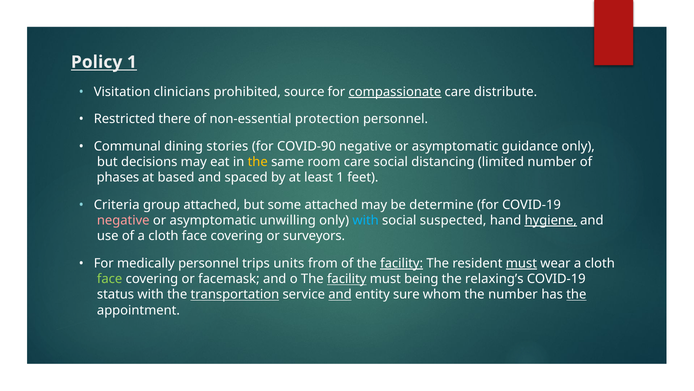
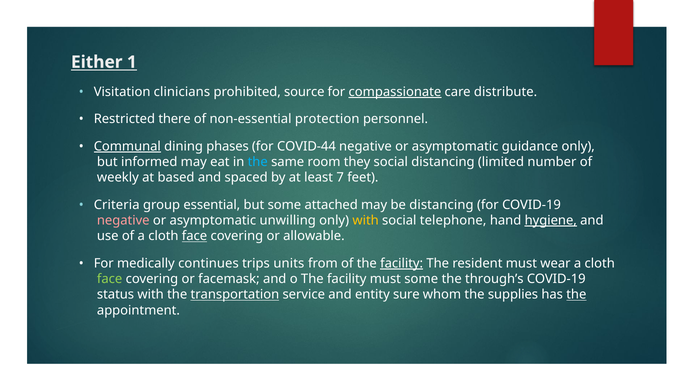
Policy: Policy -> Either (97, 62)
Communal underline: none -> present (127, 146)
stories: stories -> phases (228, 146)
COVID-90: COVID-90 -> COVID-44 (306, 146)
decisions: decisions -> informed (149, 162)
the colour: yellow -> light blue (258, 162)
room care: care -> they (357, 162)
phases: phases -> weekly (118, 177)
least 1: 1 -> 7 (340, 177)
group attached: attached -> essential (212, 205)
be determine: determine -> distancing (441, 205)
with colour: light blue -> yellow (366, 220)
suspected: suspected -> telephone (453, 220)
face underline: none -> present (195, 236)
surveyors: surveyors -> allowable (314, 236)
medically personnel: personnel -> continues (208, 263)
must underline: present -> none (521, 263)
facility underline: present -> none (347, 279)
must being: being -> some (421, 279)
relaxing’s: relaxing’s -> through’s (494, 279)
and underline: present -> none (340, 294)
the number: number -> supplies (513, 294)
